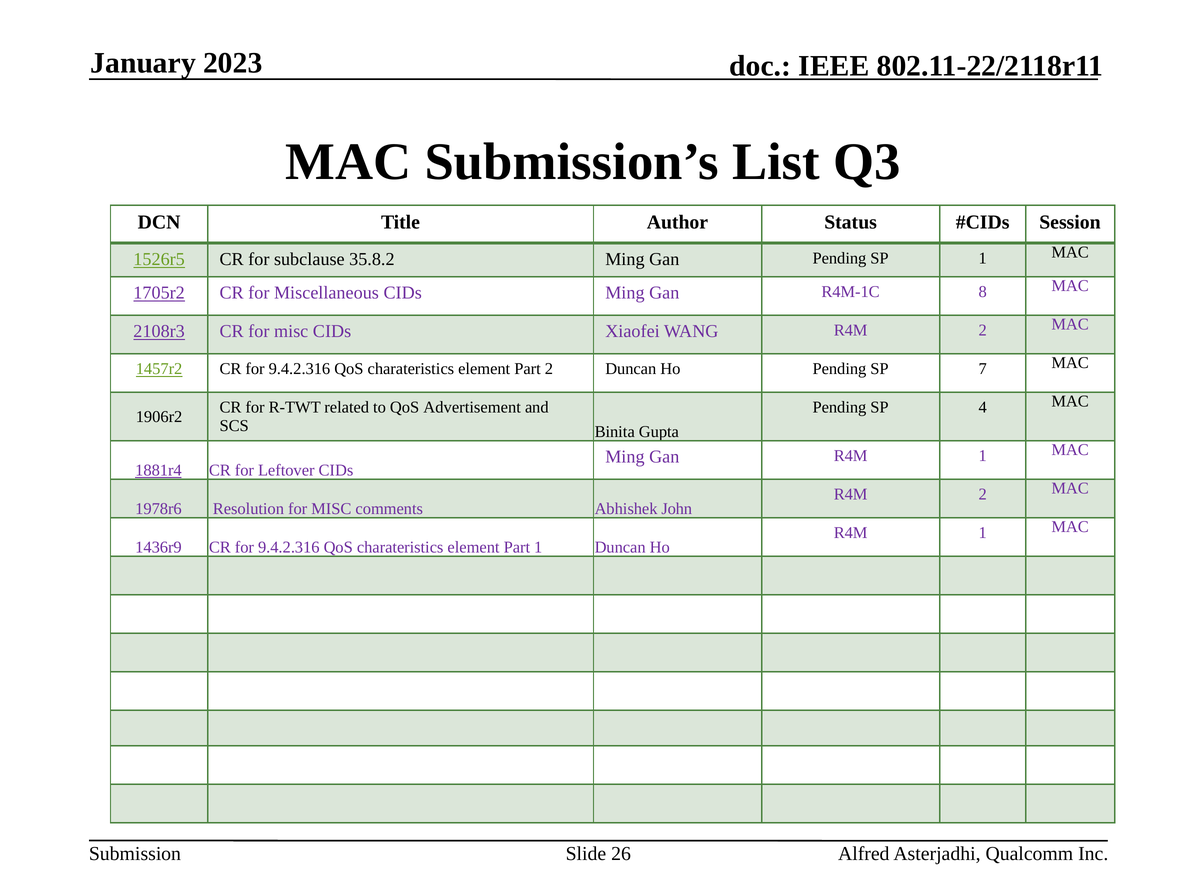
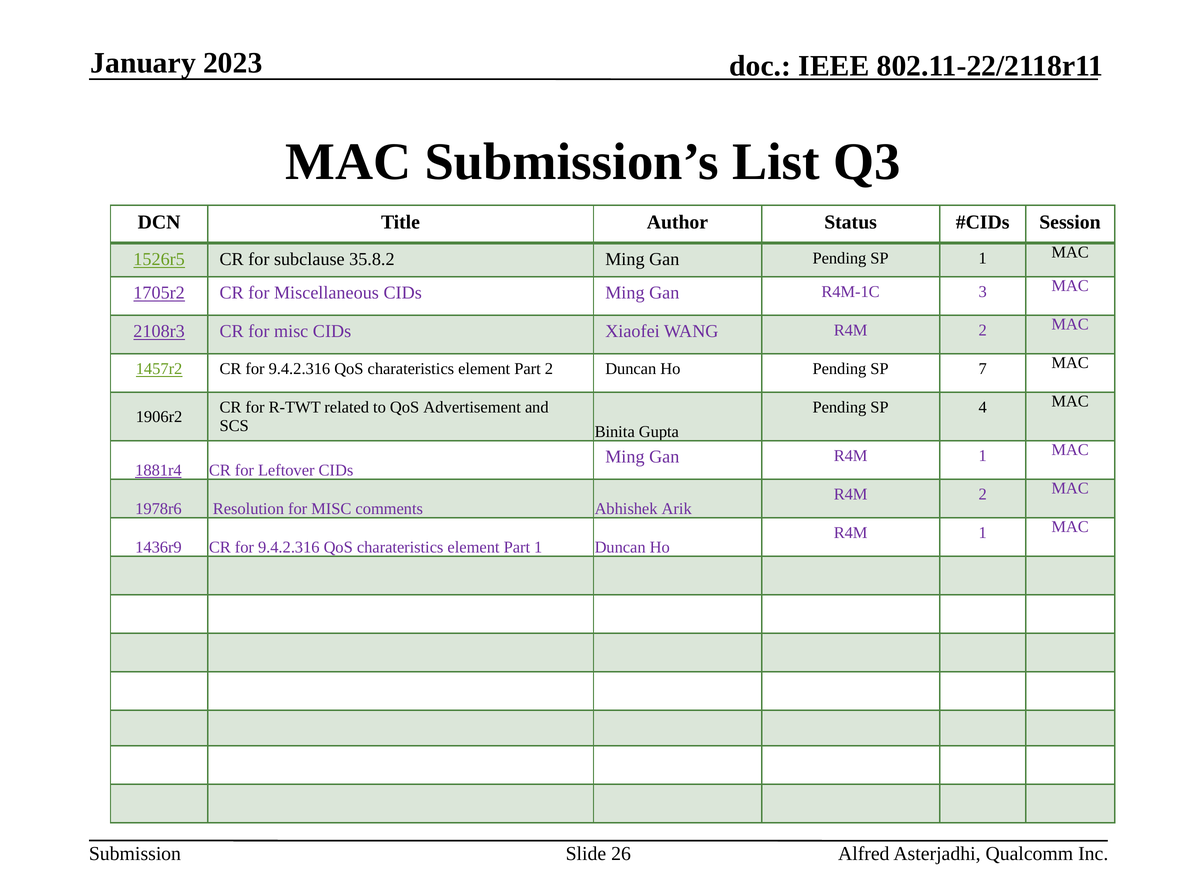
8: 8 -> 3 (983, 292)
John: John -> Arik (677, 509)
